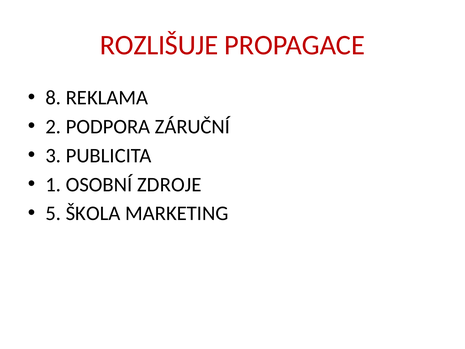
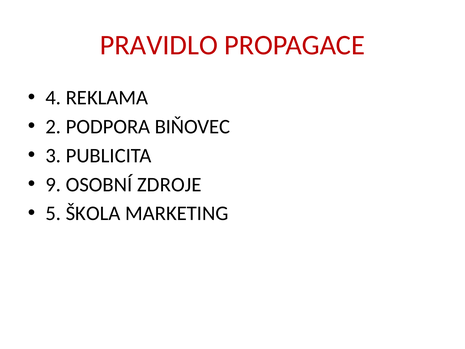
ROZLIŠUJE: ROZLIŠUJE -> PRAVIDLO (159, 45)
8: 8 -> 4 (53, 98)
ZÁRUČNÍ: ZÁRUČNÍ -> BIŇOVEC (192, 126)
1: 1 -> 9 (53, 184)
